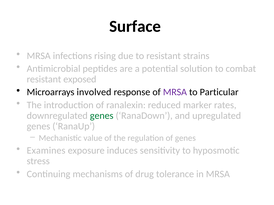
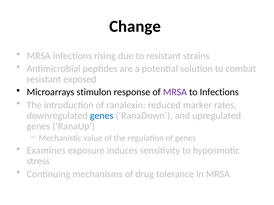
Surface: Surface -> Change (135, 27)
involved: involved -> stimulon (94, 92)
to Particular: Particular -> Infections (219, 92)
genes colour: green -> blue (102, 116)
